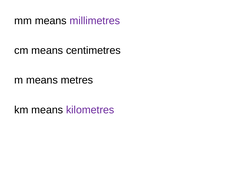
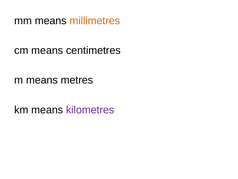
millimetres colour: purple -> orange (95, 21)
